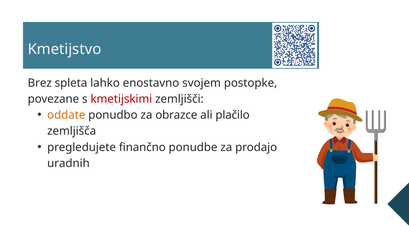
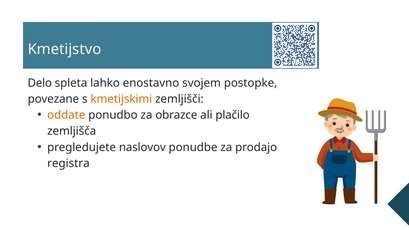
Brez: Brez -> Delo (40, 83)
kmetijskimi colour: red -> orange (121, 99)
finančno: finančno -> naslovov (142, 147)
uradnih: uradnih -> registra (68, 163)
